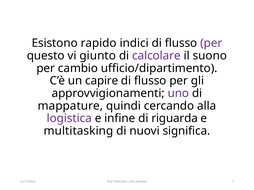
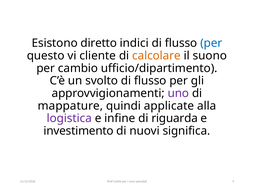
rapido: rapido -> diretto (99, 43)
per colour: purple -> blue (211, 43)
giunto: giunto -> cliente (98, 56)
calcolare colour: purple -> orange (156, 56)
capire: capire -> svolto (102, 81)
cercando: cercando -> applicate (169, 106)
multitasking: multitasking -> investimento (79, 131)
